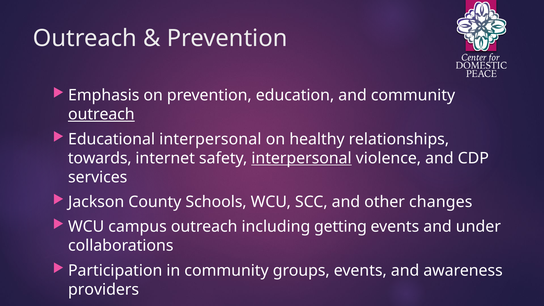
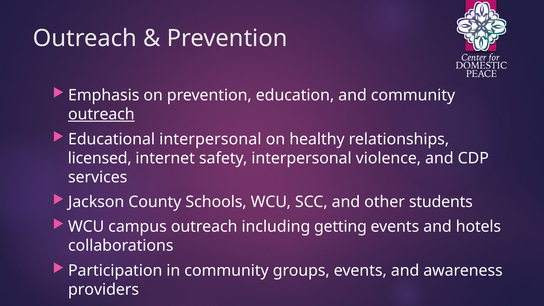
towards: towards -> licensed (100, 158)
interpersonal underline: present -> none (302, 158)
changes: changes -> students (441, 202)
under: under -> hotels (478, 227)
